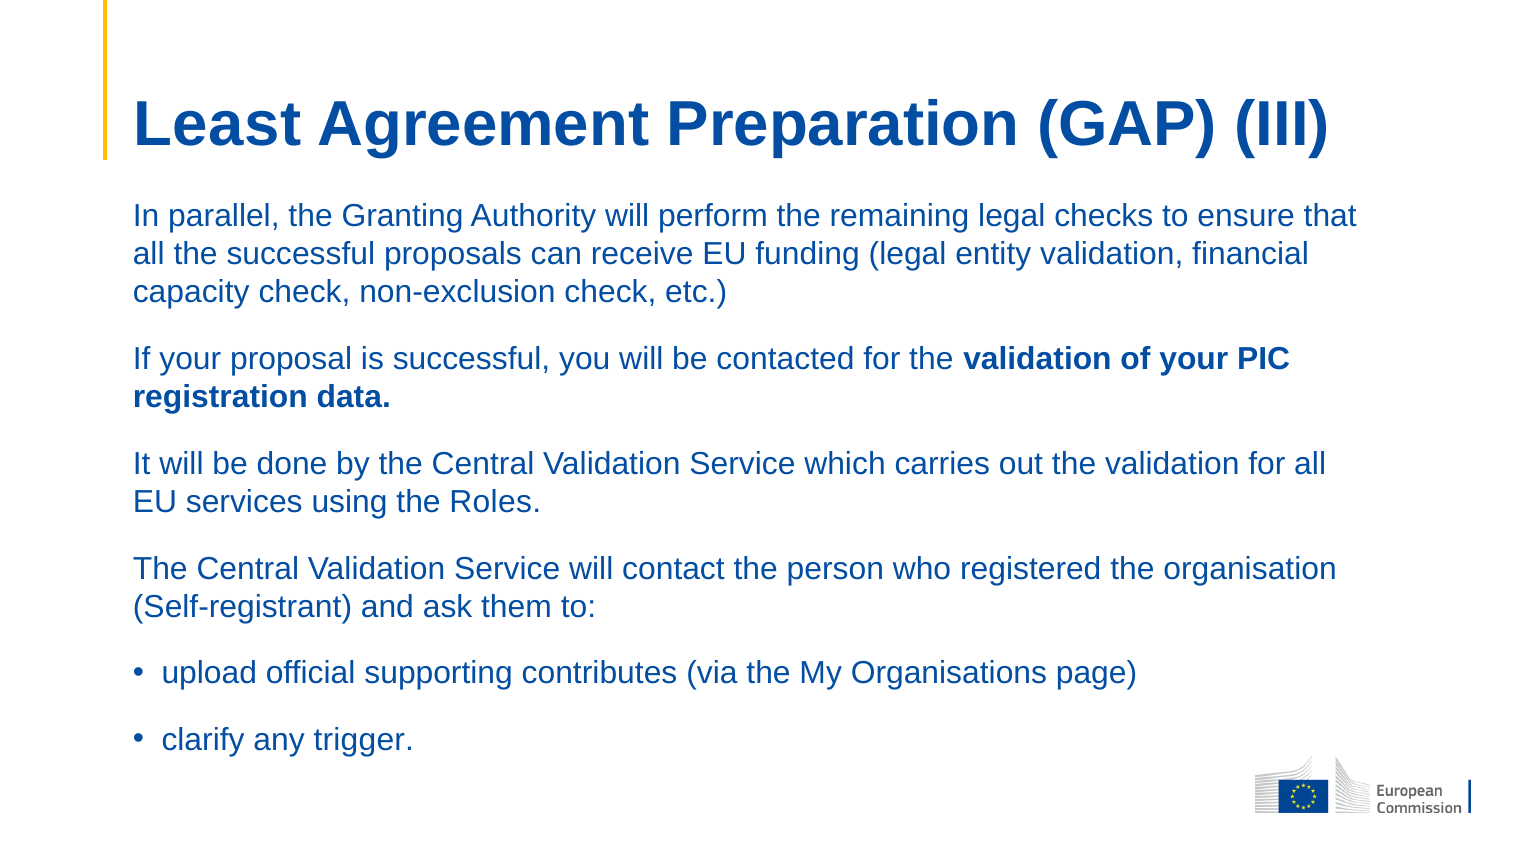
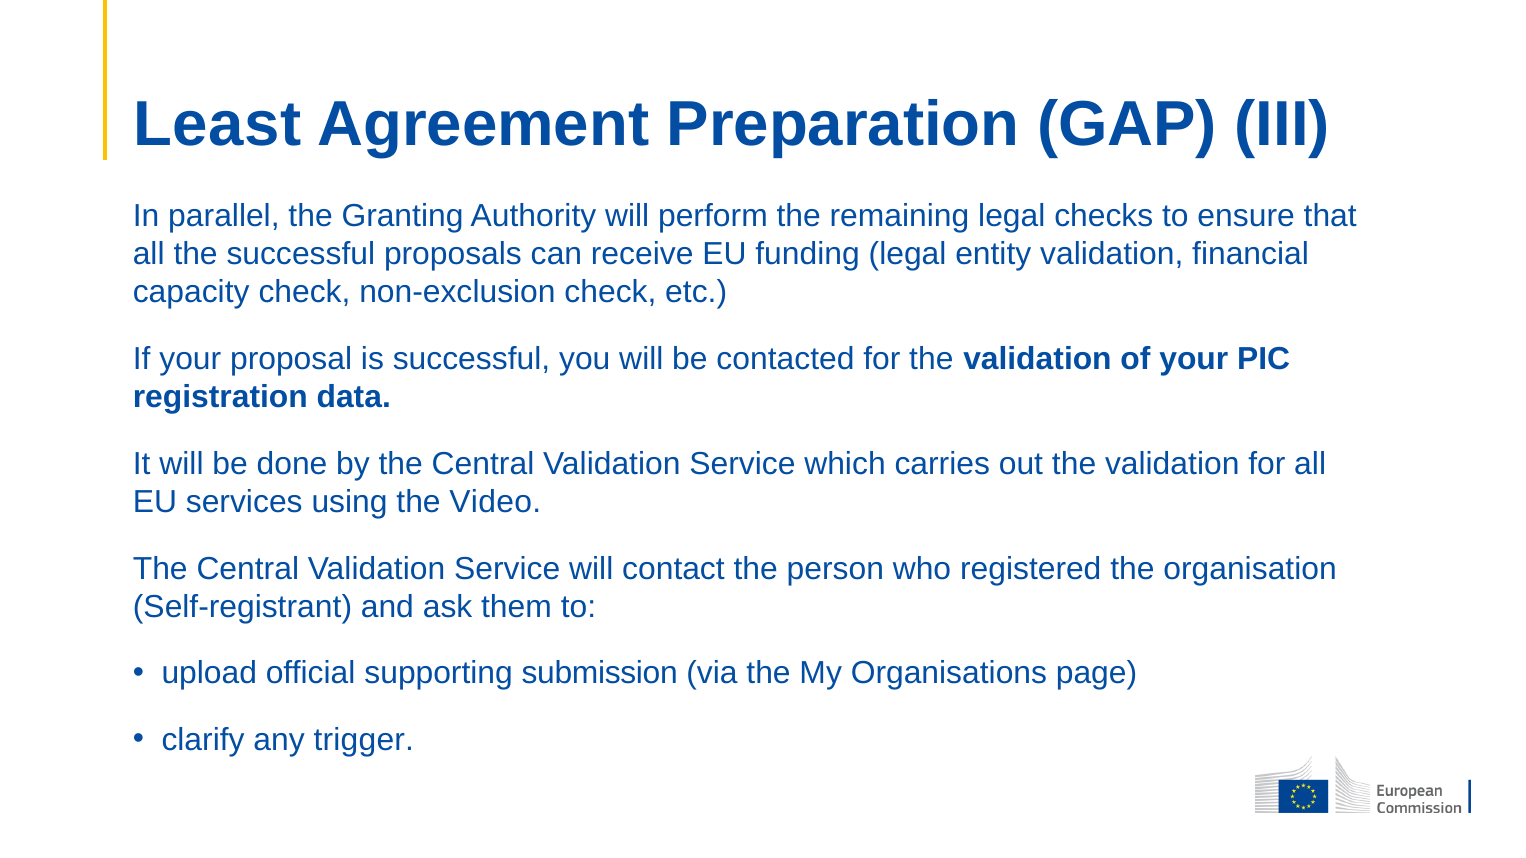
Roles: Roles -> Video (495, 502)
contributes: contributes -> submission (600, 674)
